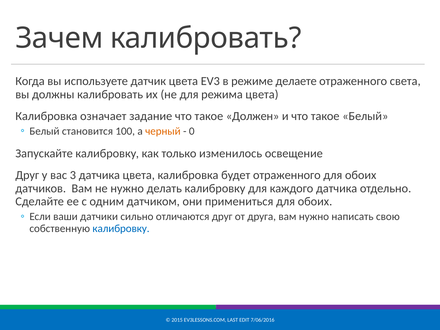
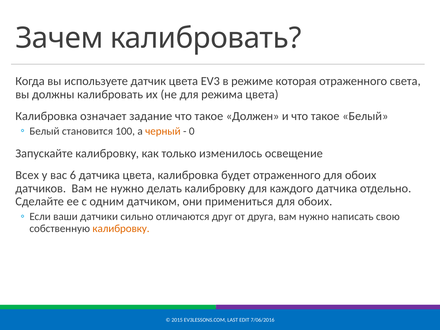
делаете: делаете -> которая (296, 81)
Друг: Друг -> Всех (27, 175)
3: 3 -> 6 (73, 175)
калибровку colour: blue -> orange (121, 228)
